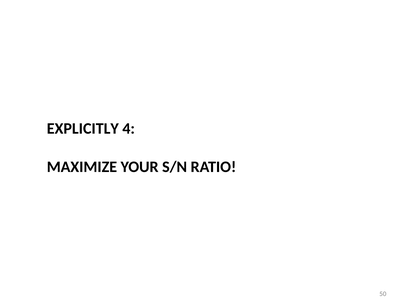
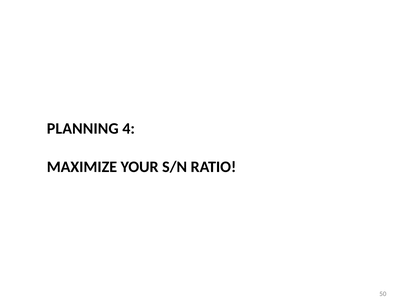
EXPLICITLY: EXPLICITLY -> PLANNING (83, 129)
